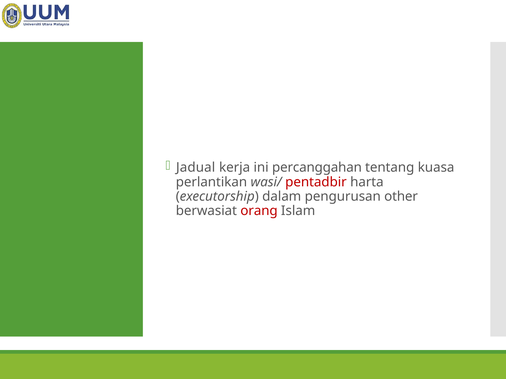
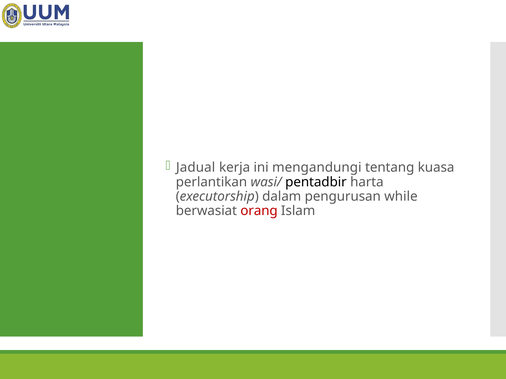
percanggahan: percanggahan -> mengandungi (317, 168)
pentadbir colour: red -> black (316, 182)
other: other -> while (401, 197)
